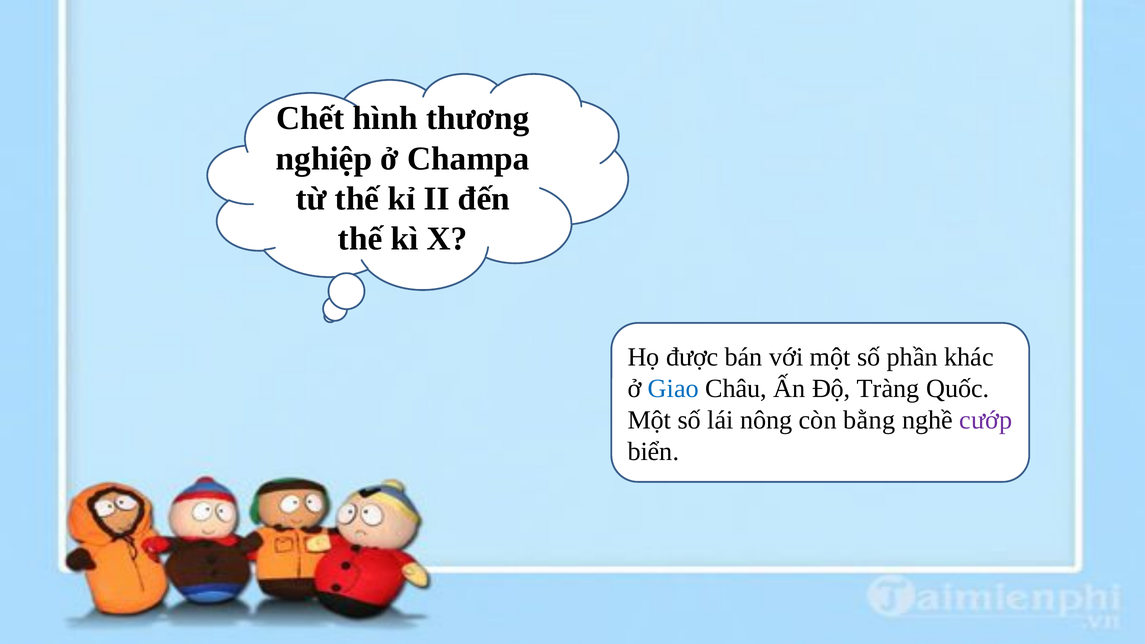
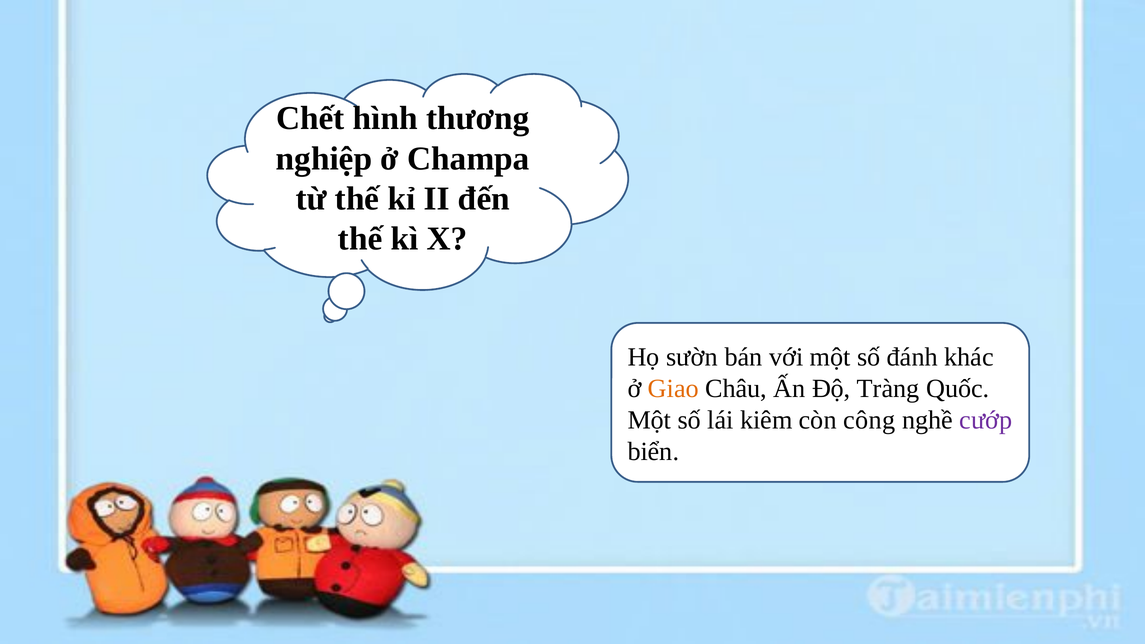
được: được -> sườn (692, 357)
phần: phần -> đánh (912, 357)
Giao colour: blue -> orange (673, 389)
nông: nông -> kiêm (766, 420)
bằng: bằng -> công (869, 420)
